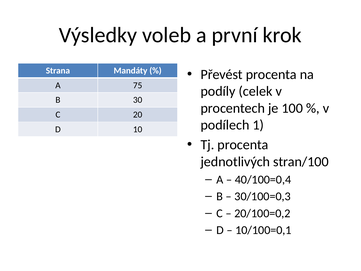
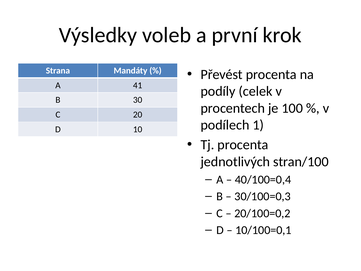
75: 75 -> 41 (138, 85)
